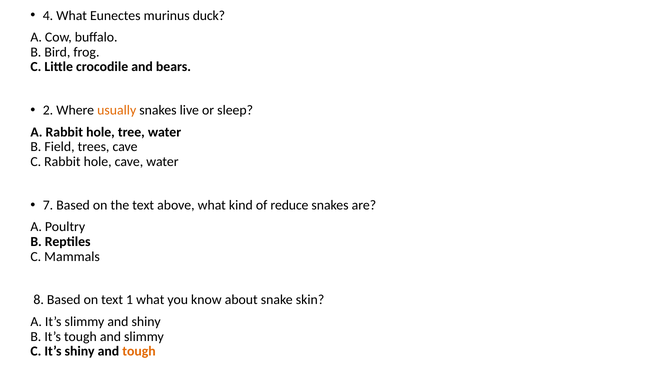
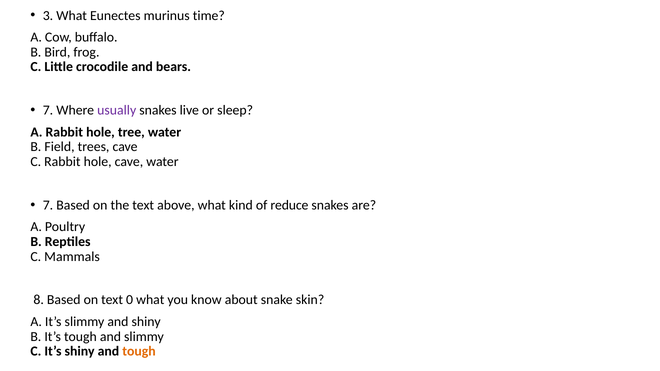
4: 4 -> 3 (48, 15)
duck: duck -> time (209, 15)
2: 2 -> 7 (48, 110)
usually colour: orange -> purple (117, 110)
1: 1 -> 0 (130, 300)
